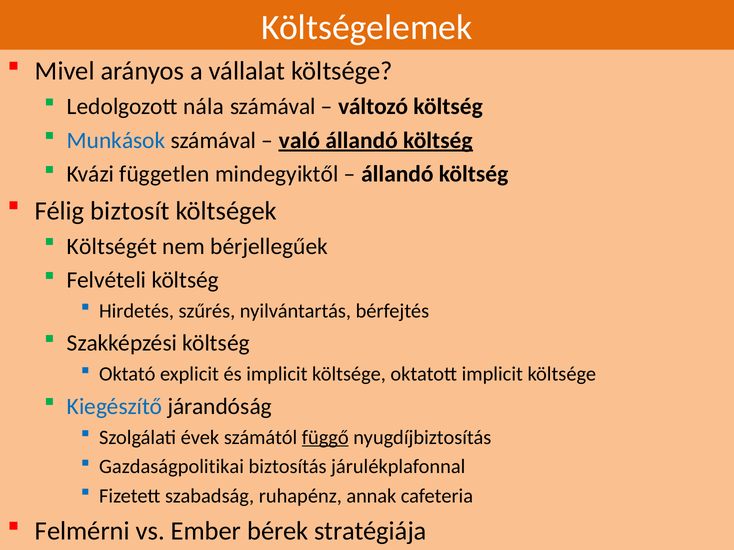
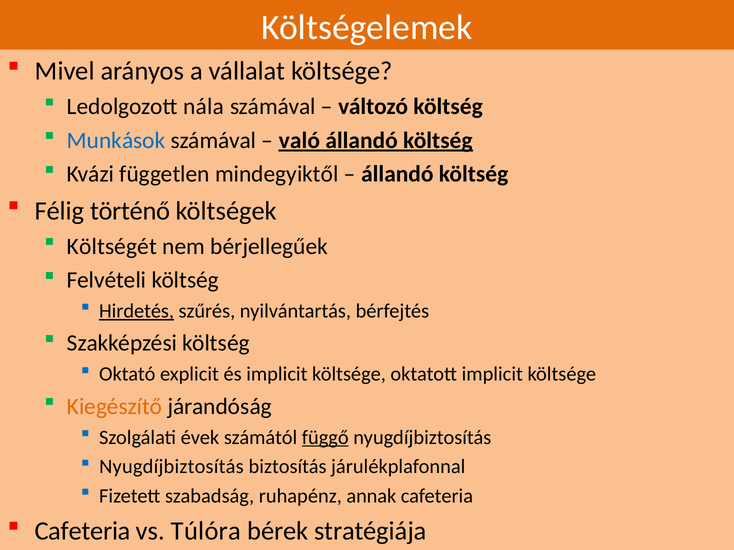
biztosít: biztosít -> történő (130, 211)
Hirdetés underline: none -> present (137, 311)
Kiegészítő colour: blue -> orange (115, 407)
Gazdaságpolitikai: Gazdaságpolitikai -> Nyugdíjbiztosítás (171, 467)
Felmérni: Felmérni -> Cafeteria (83, 532)
Ember: Ember -> Túlóra (206, 532)
